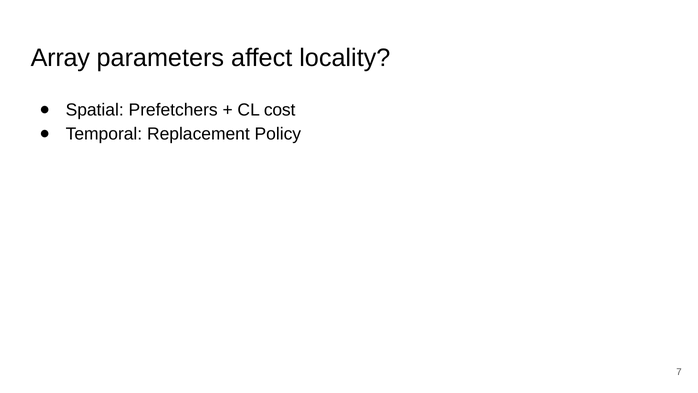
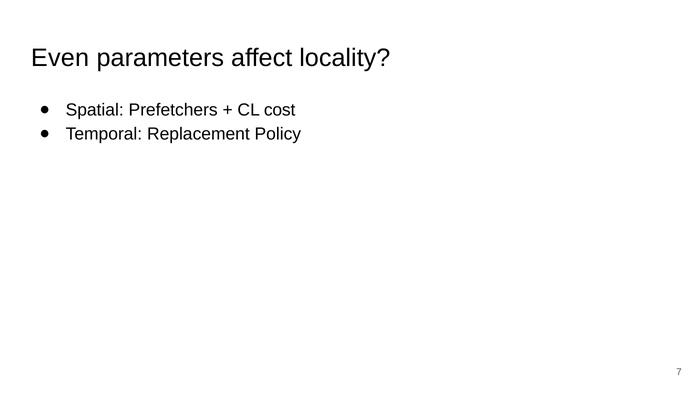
Array: Array -> Even (60, 58)
